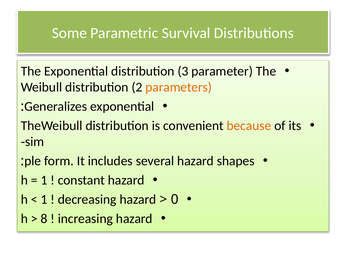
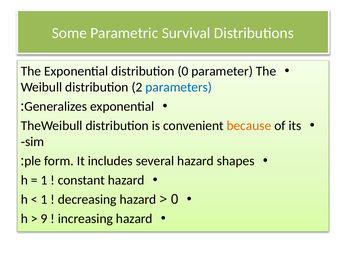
distribution 3: 3 -> 0 (183, 71)
parameters colour: orange -> blue (179, 87)
8: 8 -> 9 (44, 219)
